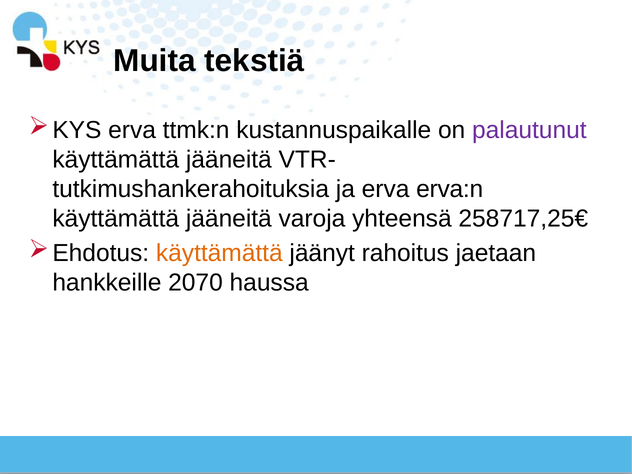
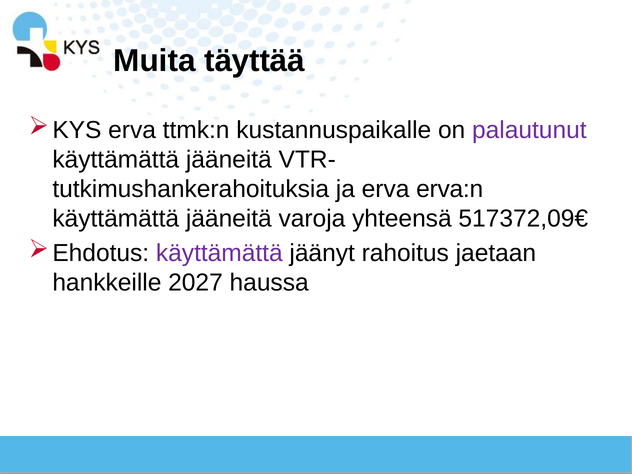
tekstiä: tekstiä -> täyttää (255, 61)
258717,25€: 258717,25€ -> 517372,09€ (523, 219)
käyttämättä colour: orange -> purple (219, 253)
2070: 2070 -> 2027 (195, 283)
